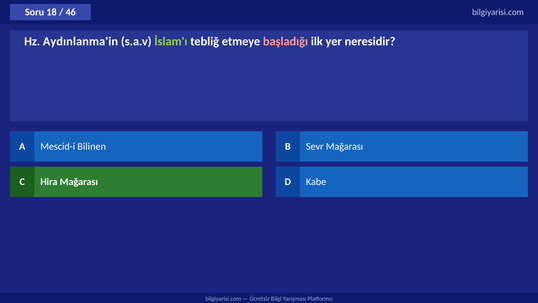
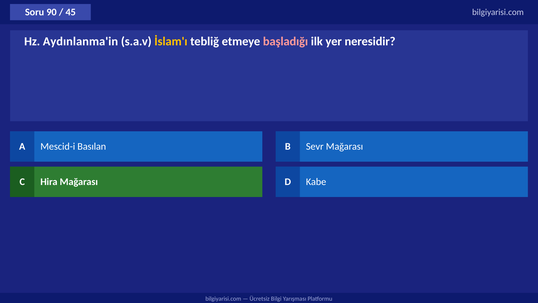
18: 18 -> 90 (52, 12)
46: 46 -> 45 (71, 12)
İslam'ı colour: light green -> yellow (171, 41)
Bilinen: Bilinen -> Basılan (92, 146)
